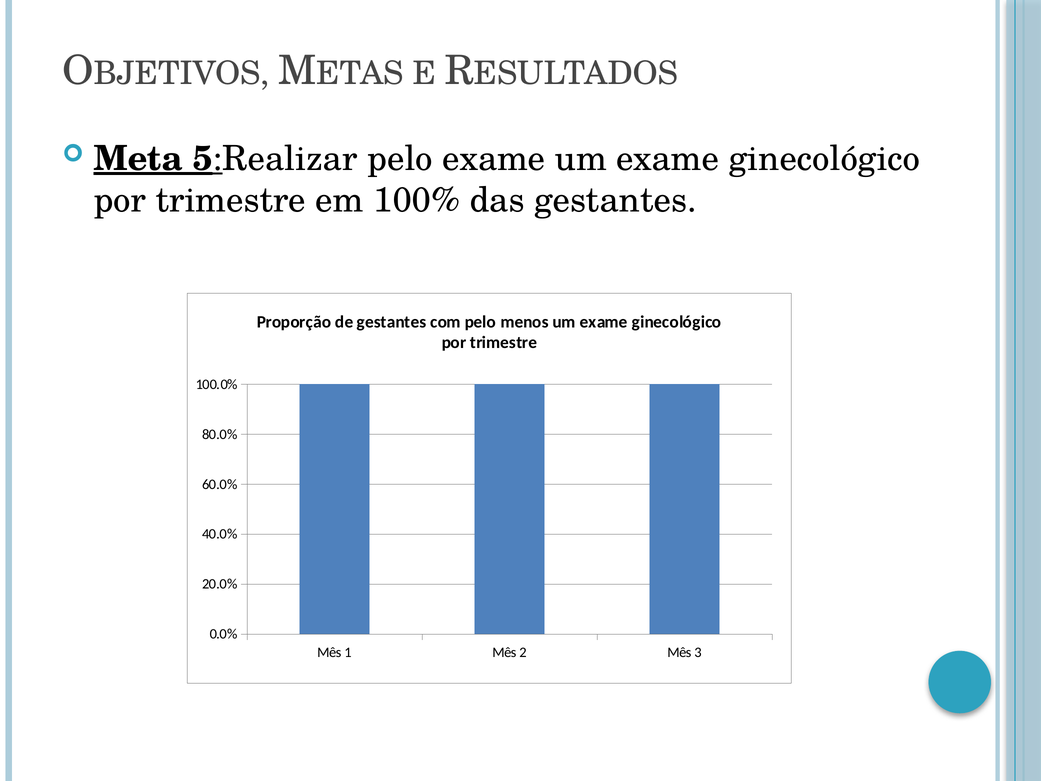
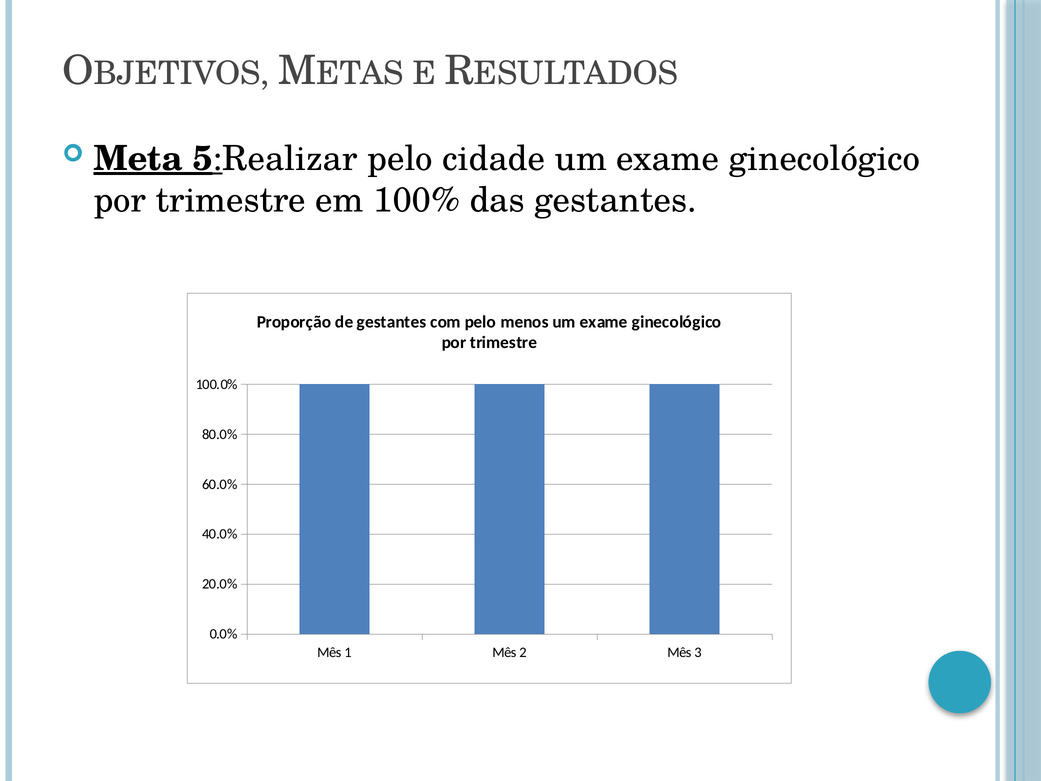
pelo exame: exame -> cidade (494, 159)
